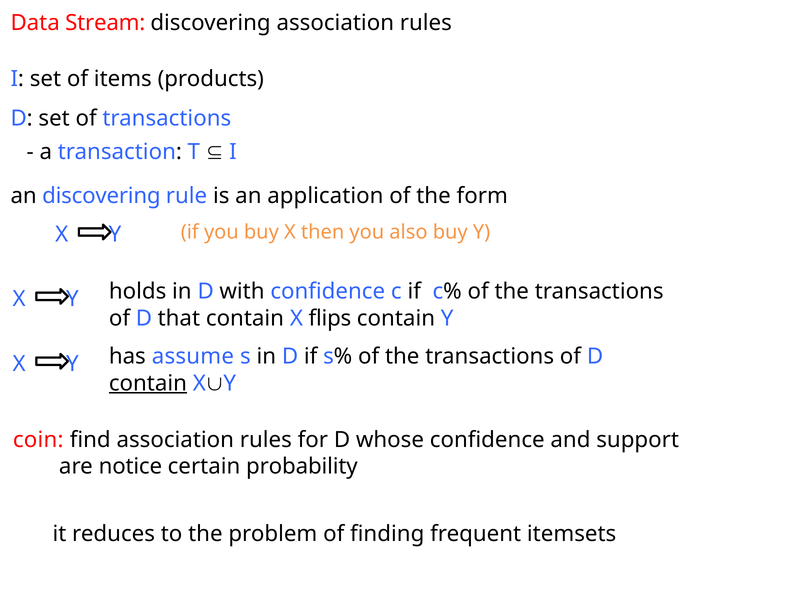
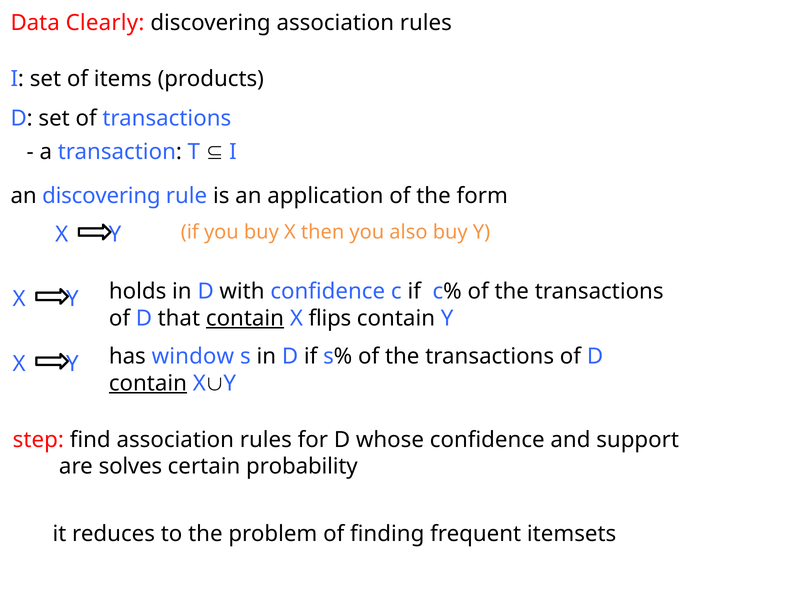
Stream: Stream -> Clearly (105, 23)
contain underline: none -> present (245, 319)
assume: assume -> window (193, 357)
coin: coin -> step (38, 440)
notice: notice -> solves (130, 467)
